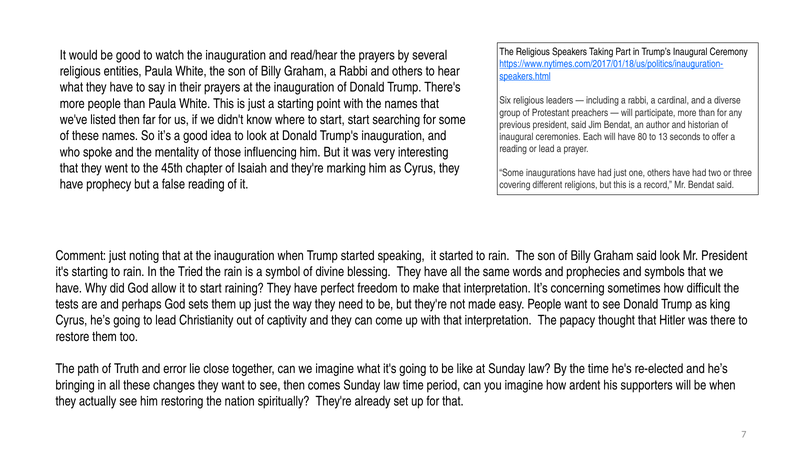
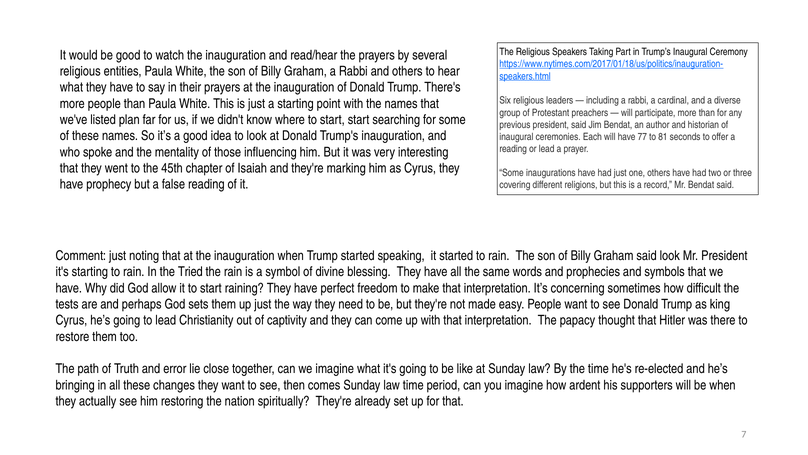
listed then: then -> plan (129, 120)
80: 80 -> 77 (642, 137)
13: 13 -> 81 (663, 137)
